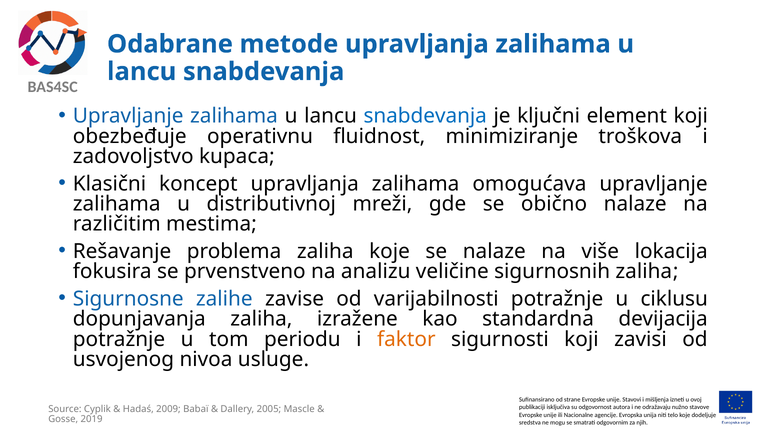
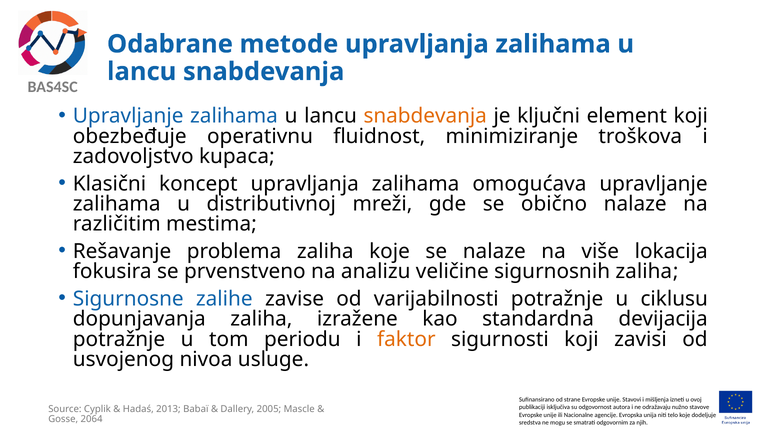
snabdevanja colour: blue -> orange (425, 116)
2009: 2009 -> 2013 (168, 409)
2019: 2019 -> 2064 (92, 420)
